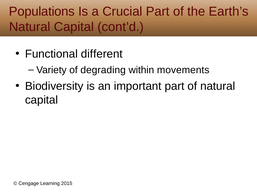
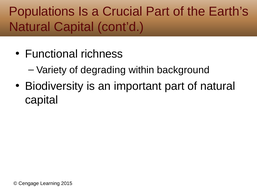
different: different -> richness (102, 54)
movements: movements -> background (183, 70)
